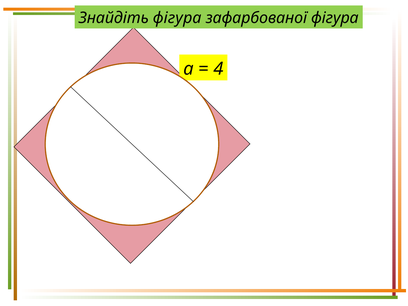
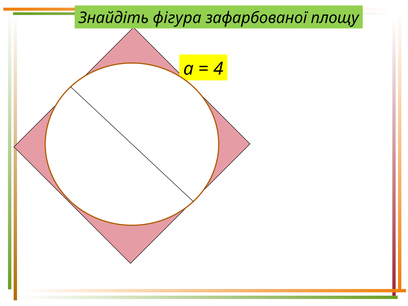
зафарбованої фігура: фігура -> площу (335, 18)
